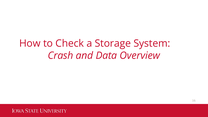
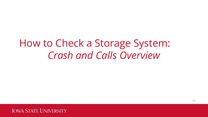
Data: Data -> Calls (106, 56)
